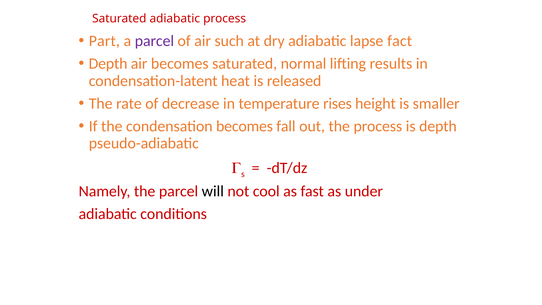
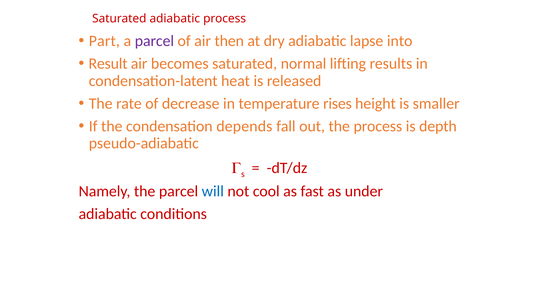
such: such -> then (229, 41)
fact: fact -> into (400, 41)
Depth: Depth -> Result (108, 64)
condensation becomes: becomes -> depends (244, 126)
will colour: black -> blue (213, 191)
